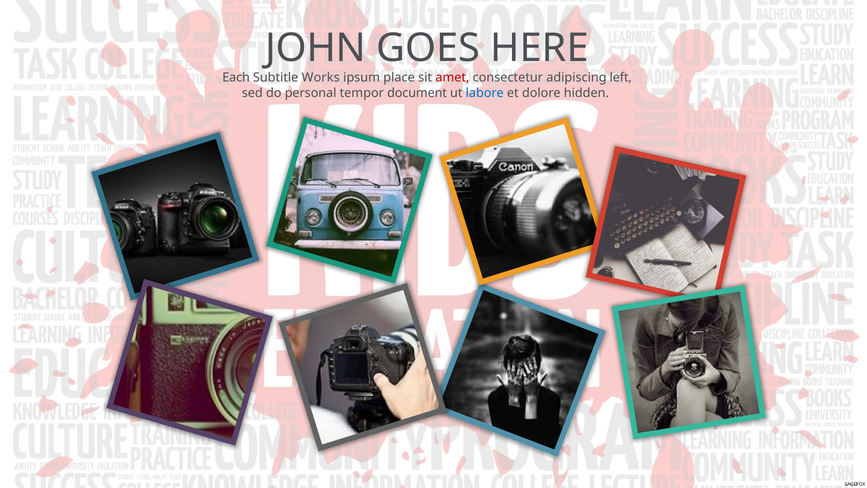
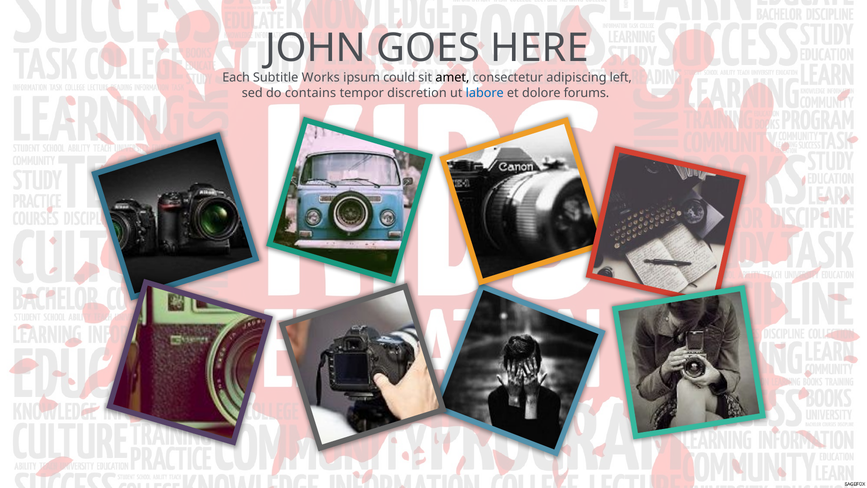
place: place -> could (399, 78)
amet colour: red -> black (452, 78)
personal: personal -> contains (311, 93)
document: document -> discretion (417, 93)
hidden: hidden -> forums (586, 93)
